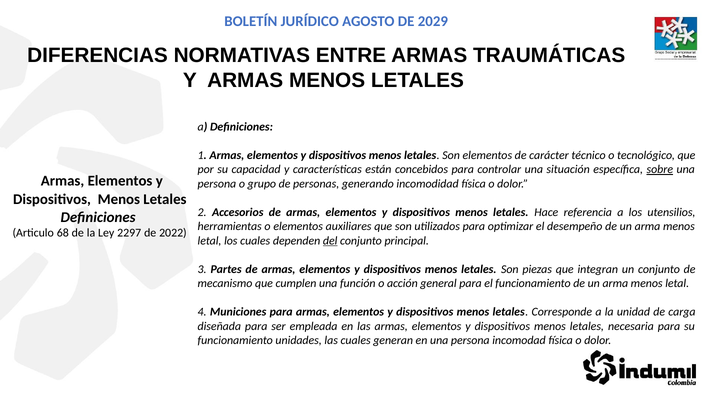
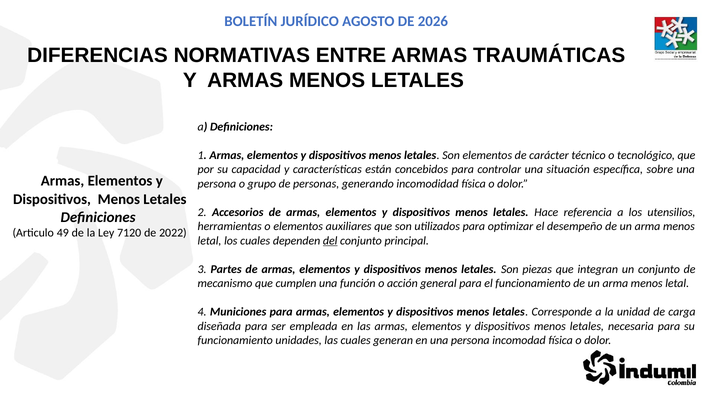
2029: 2029 -> 2026 (433, 21)
sobre underline: present -> none (660, 169)
68: 68 -> 49 (63, 233)
2297: 2297 -> 7120 (129, 233)
